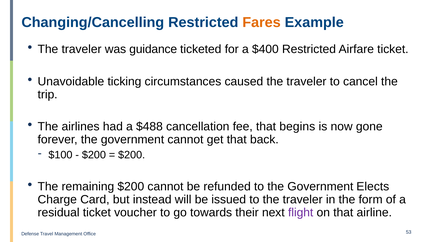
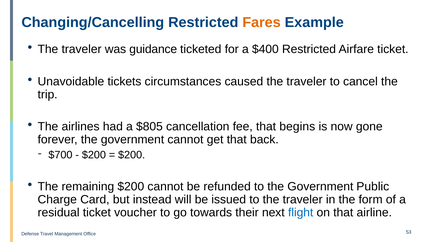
ticking: ticking -> tickets (124, 82)
$488: $488 -> $805 (149, 127)
$100: $100 -> $700 (60, 155)
Elects: Elects -> Public (373, 187)
flight colour: purple -> blue (301, 213)
